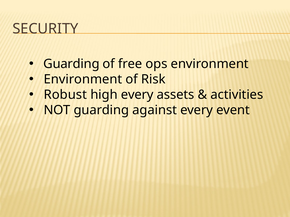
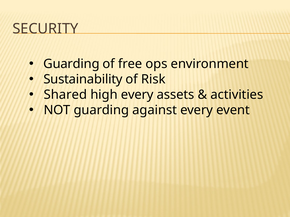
Environment: Environment -> Sustainability (83, 79)
Robust: Robust -> Shared (65, 95)
